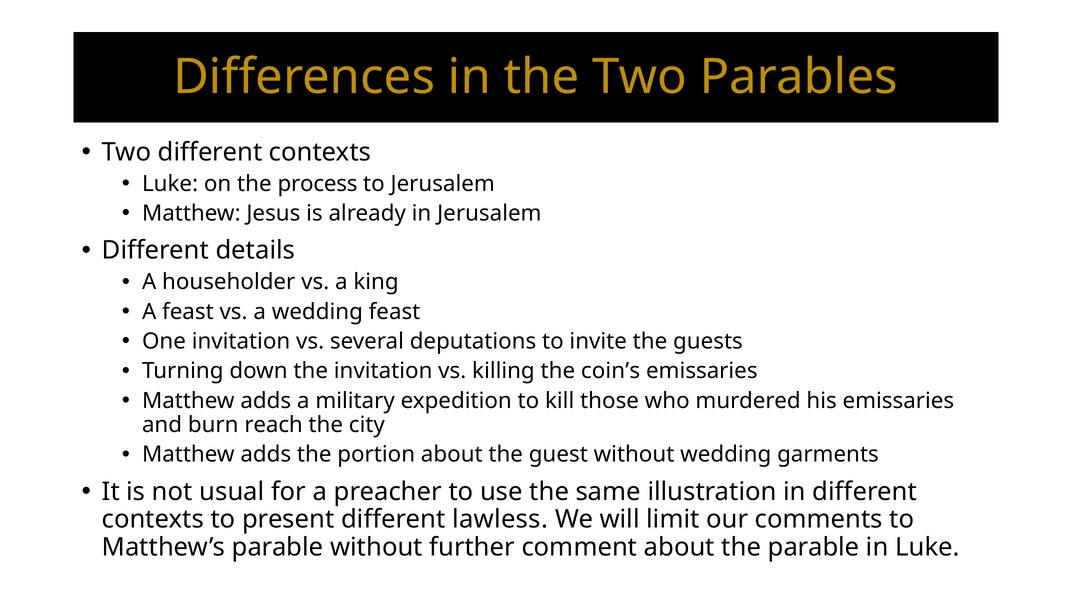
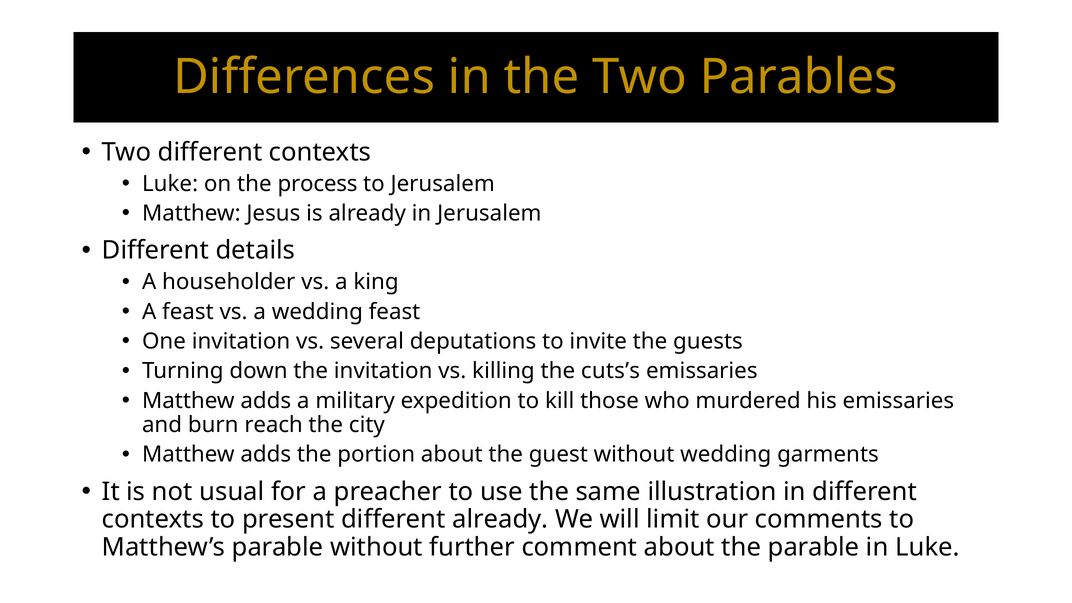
coin’s: coin’s -> cuts’s (610, 371)
different lawless: lawless -> already (500, 519)
